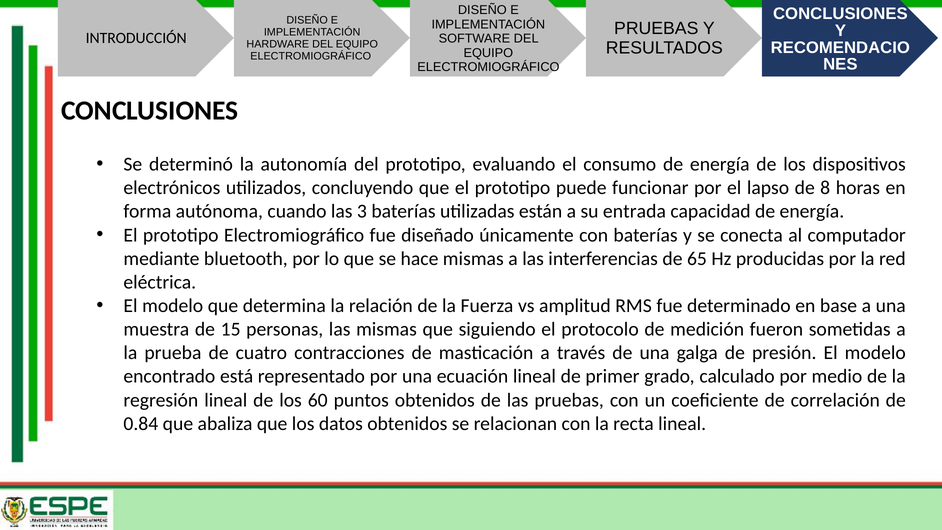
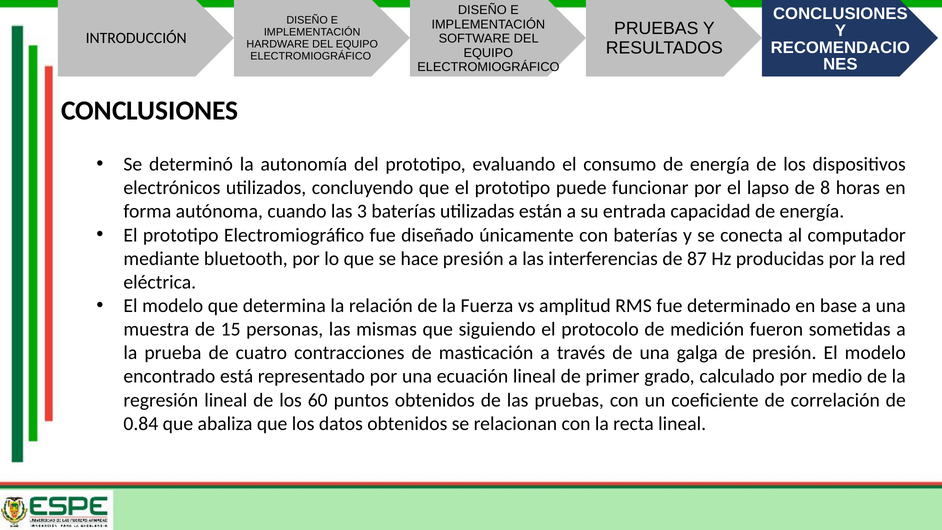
hace mismas: mismas -> presión (473, 259)
65: 65 -> 87 (697, 259)
